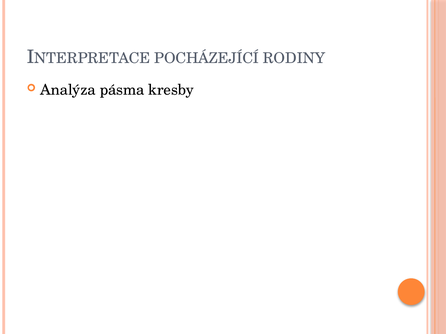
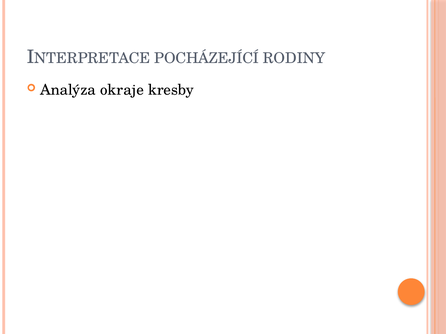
pásma: pásma -> okraje (122, 90)
